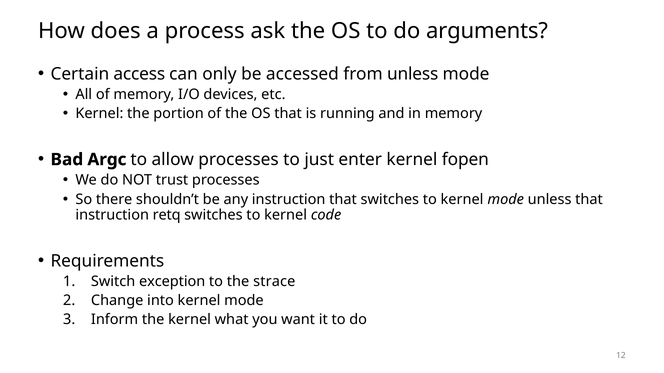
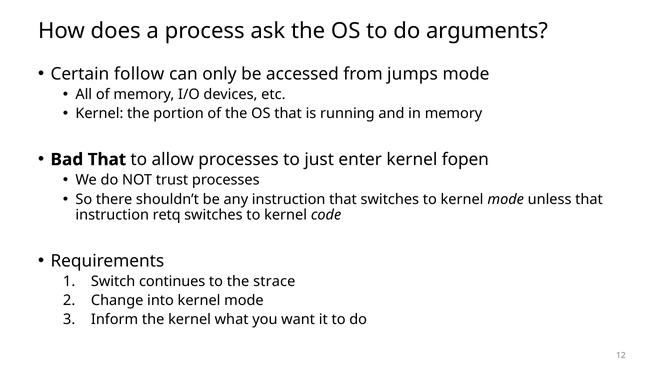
access: access -> follow (139, 74)
from unless: unless -> jumps (412, 74)
Bad Argc: Argc -> That (107, 160)
exception: exception -> continues (172, 282)
